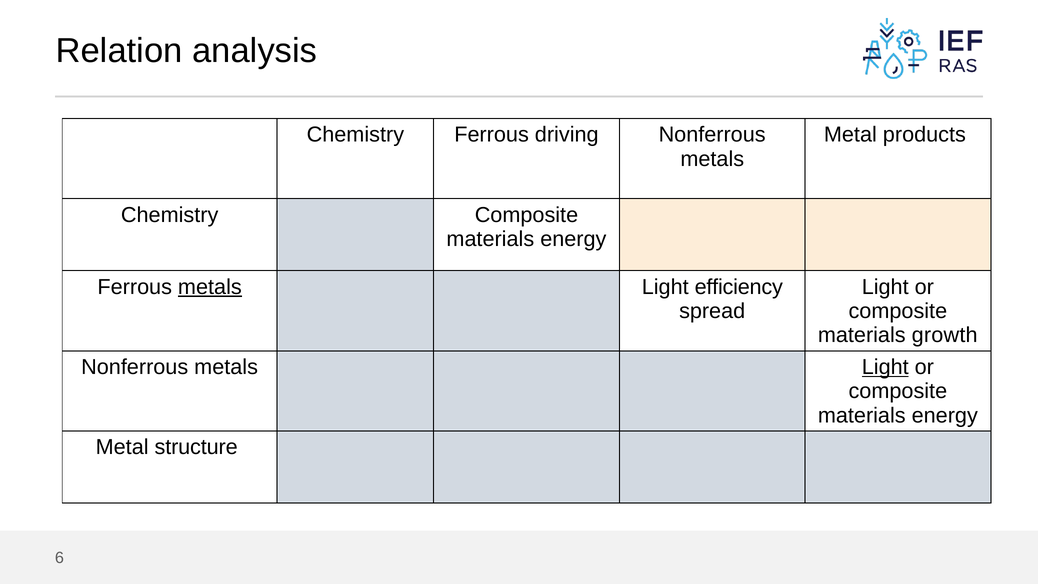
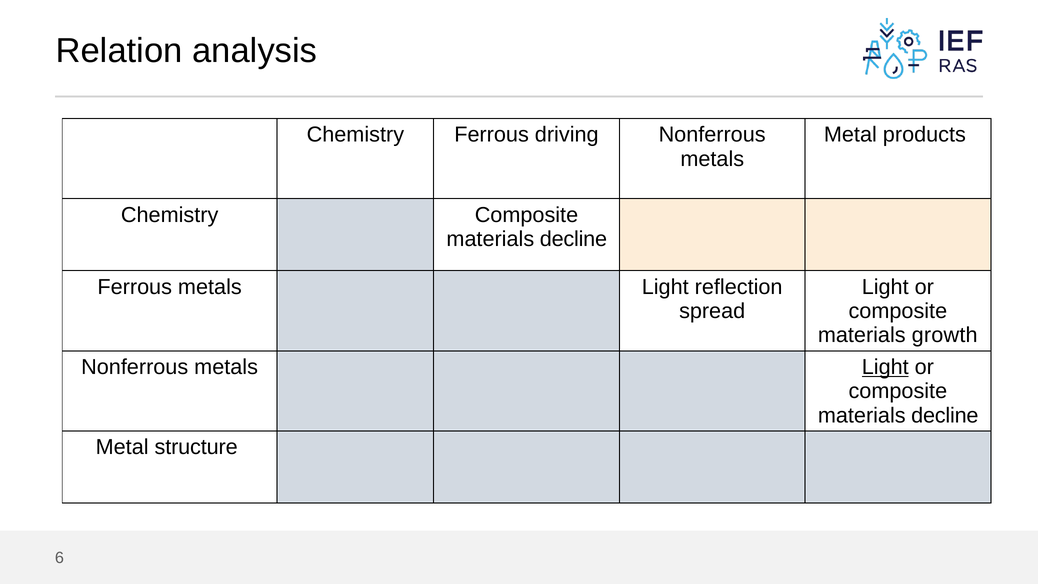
energy: energy -> decline (573, 239)
metals underline: present -> none (210, 287)
efficiency: efficiency -> reflection (739, 287)
energy: energy -> decline (945, 415)
